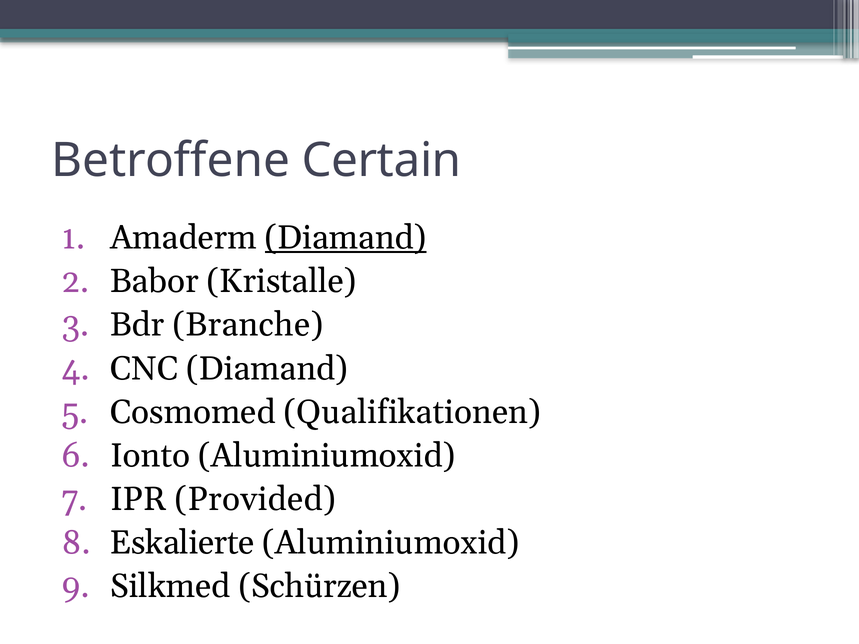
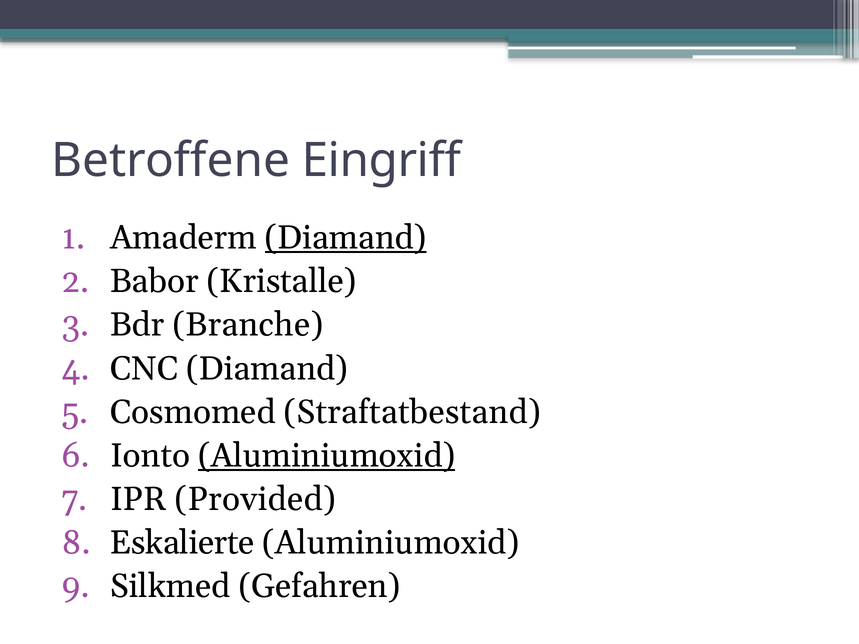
Certain: Certain -> Eingriff (381, 161)
Qualifikationen: Qualifikationen -> Straftatbestand (412, 412)
Aluminiumoxid underline: none -> present (327, 456)
Schürzen: Schürzen -> Gefahren (319, 587)
